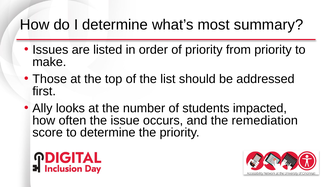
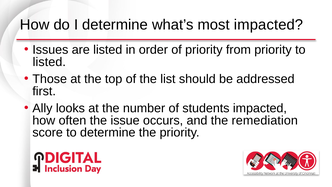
most summary: summary -> impacted (269, 25)
make: make -> listed (49, 62)
